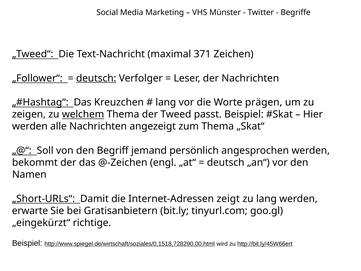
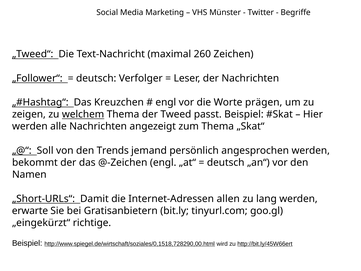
371: 371 -> 260 (202, 54)
deutsch underline: present -> none (96, 78)
lang: lang -> engl (166, 102)
Begriff: Begriff -> Trends (113, 150)
zeigt: zeigt -> allen (228, 199)
